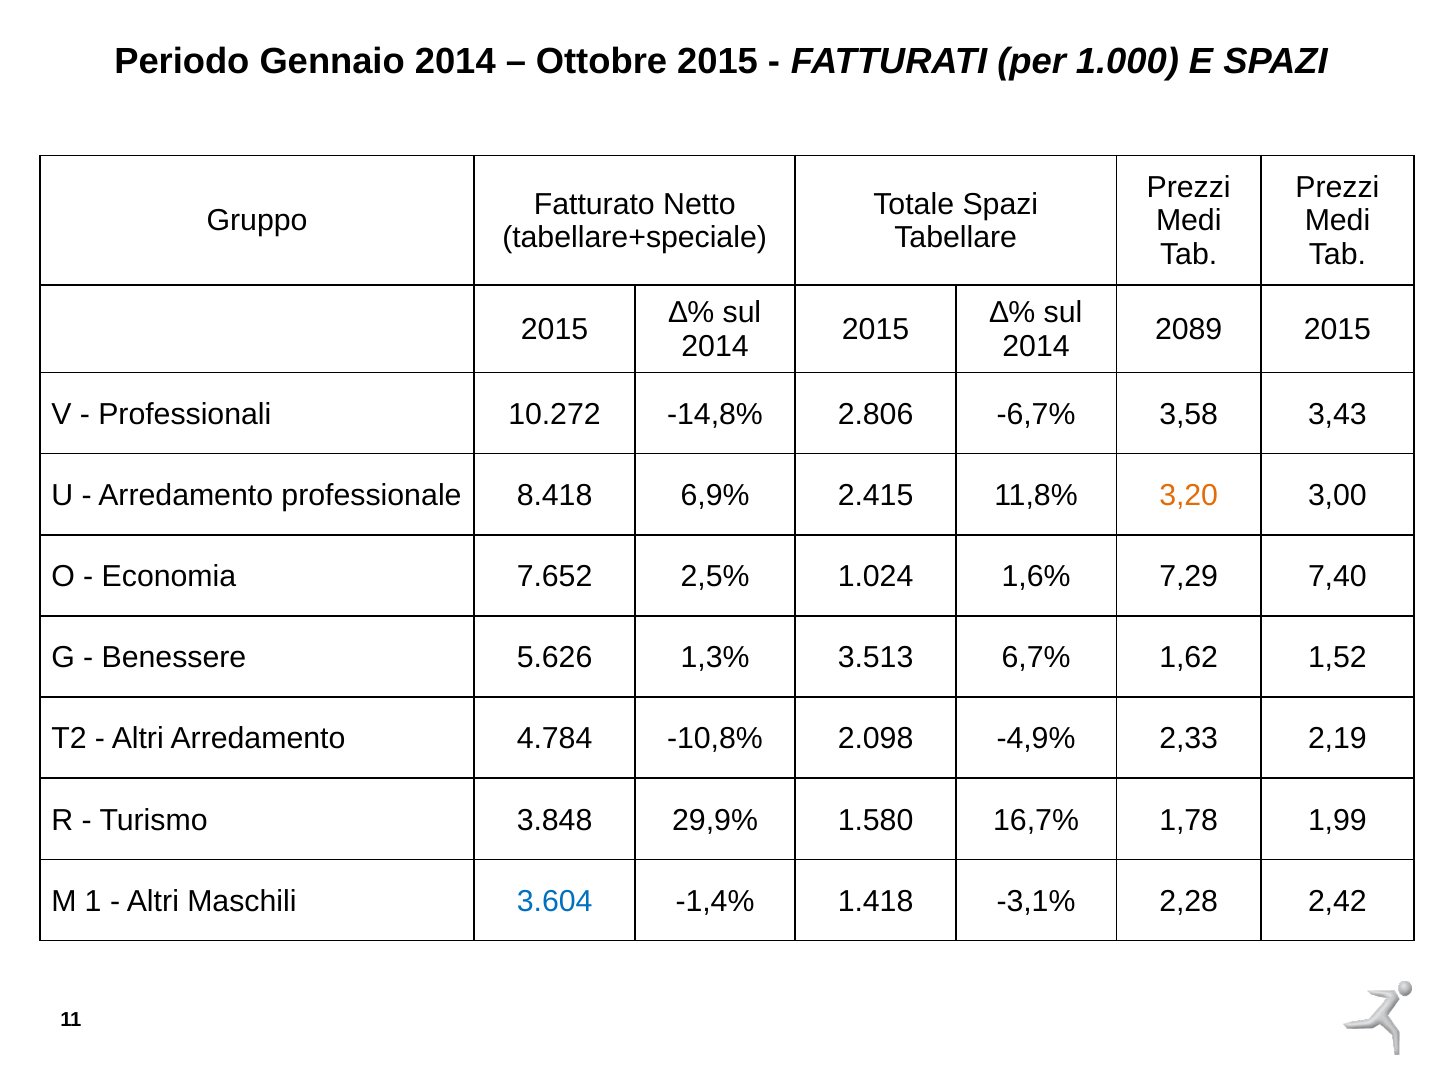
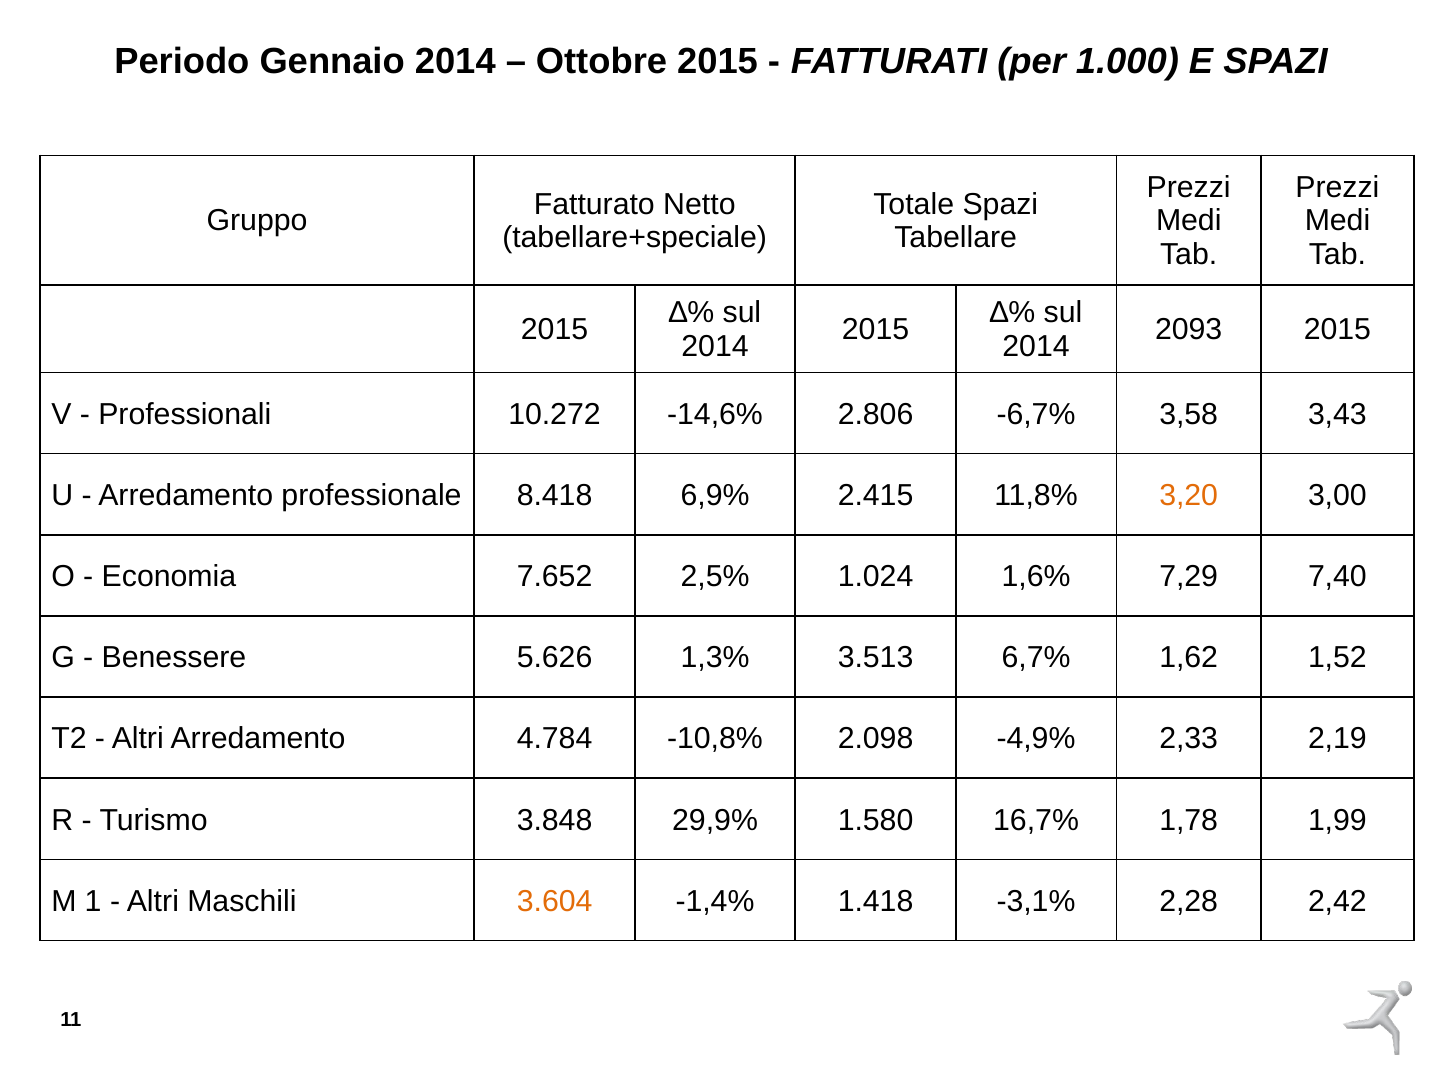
2089: 2089 -> 2093 (1189, 329)
-14,8%: -14,8% -> -14,6% (715, 414)
3.604 colour: blue -> orange (555, 901)
